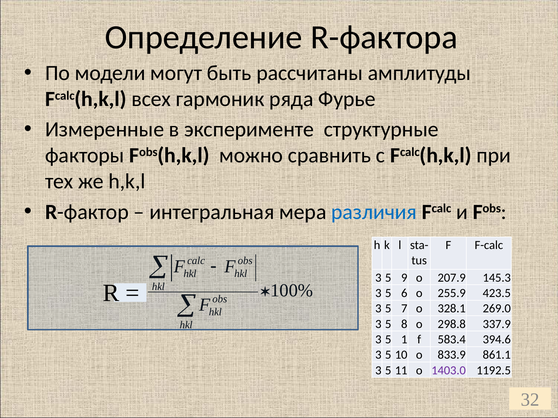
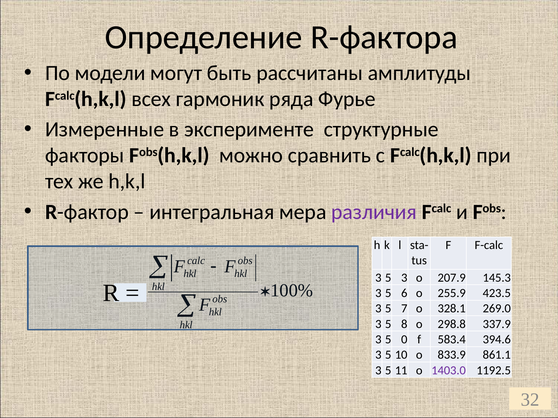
различия colour: blue -> purple (374, 212)
5 9: 9 -> 3 (404, 278)
1: 1 -> 0 (404, 340)
